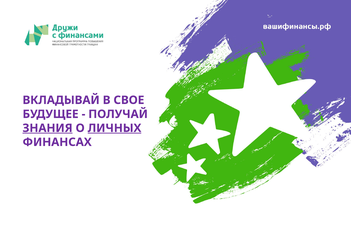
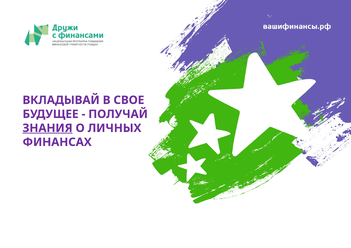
ЛИЧНЫХ underline: present -> none (115, 128)
